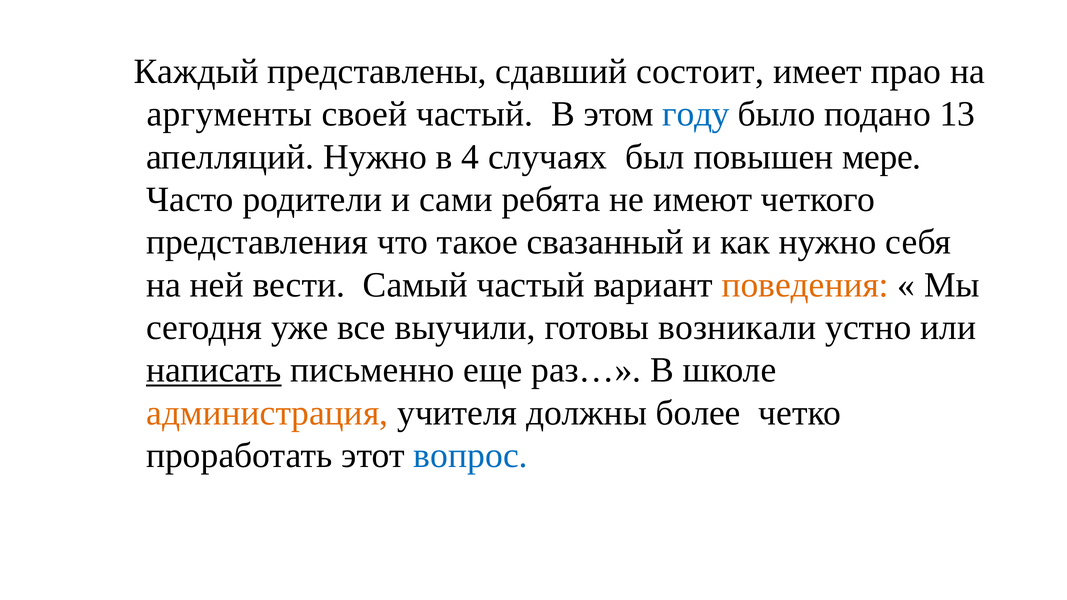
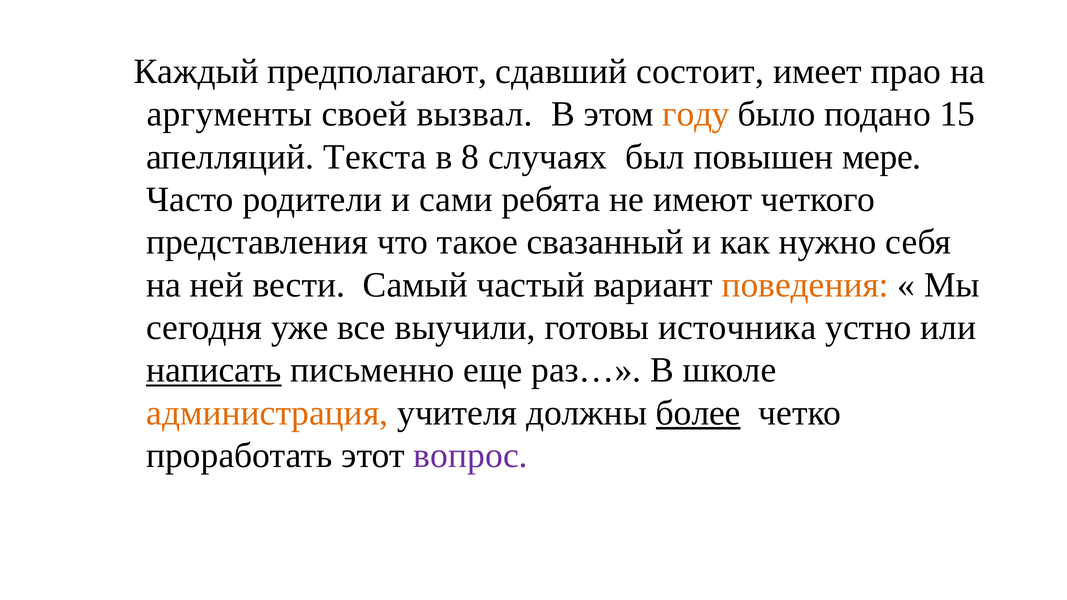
представлены: представлены -> предполагают (377, 72)
своей частый: частый -> вызвал (475, 114)
году colour: blue -> orange (696, 114)
13: 13 -> 15 (957, 114)
апелляций Нужно: Нужно -> Текста (375, 157)
4: 4 -> 8 (470, 157)
возникали: возникали -> источника (737, 328)
более underline: none -> present (698, 413)
вопрос colour: blue -> purple (471, 456)
